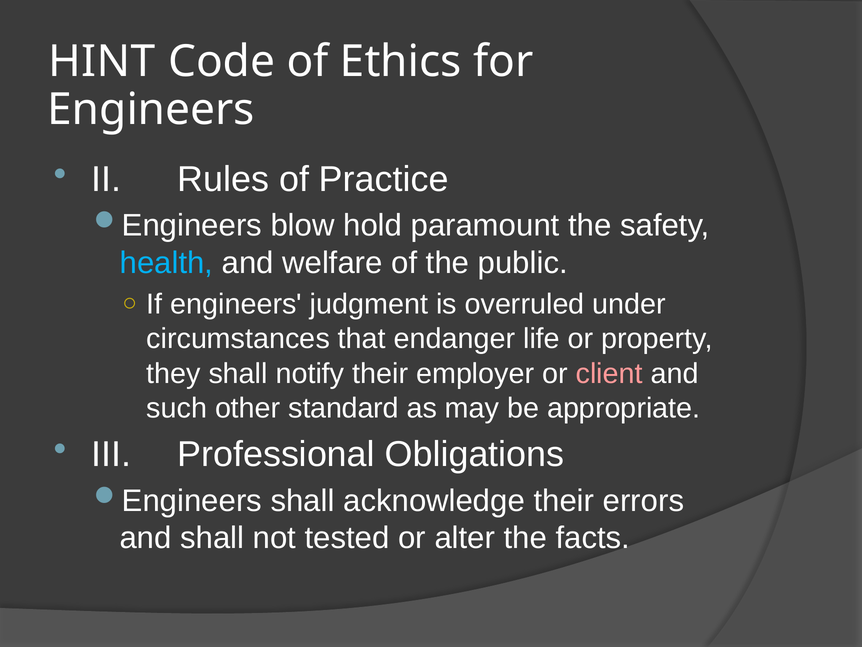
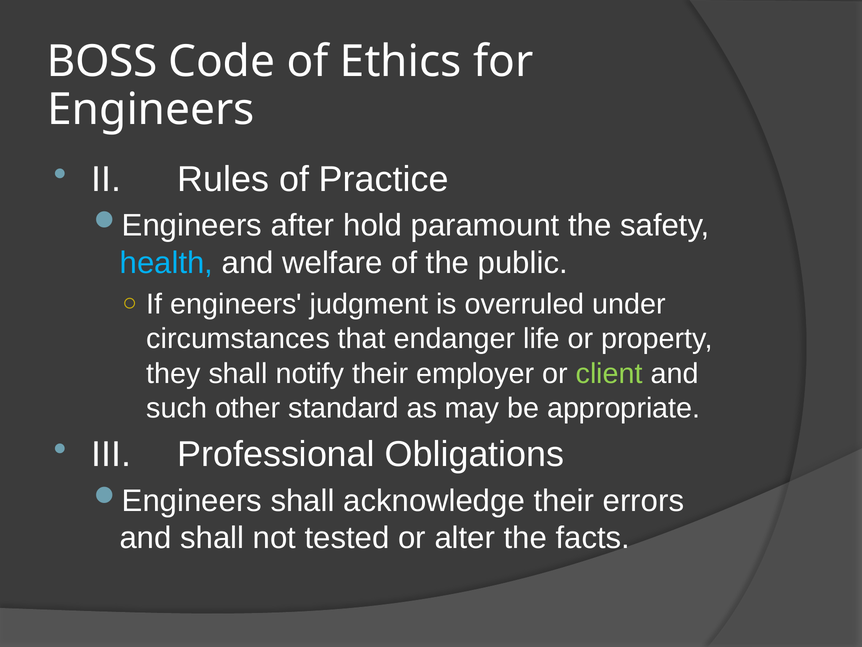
HINT: HINT -> BOSS (102, 62)
blow: blow -> after (302, 225)
client colour: pink -> light green (609, 373)
